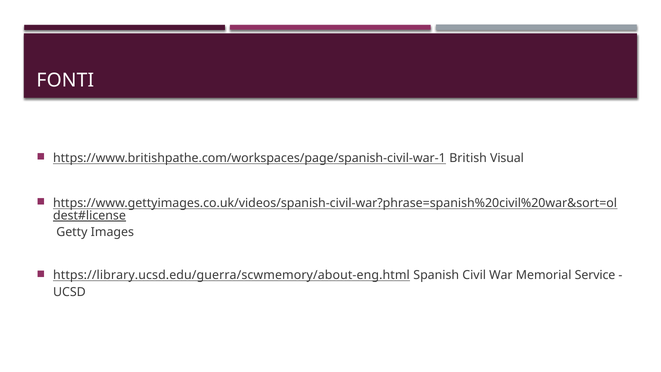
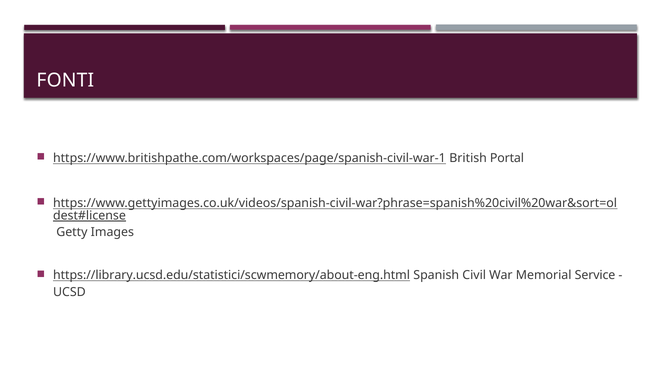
Visual: Visual -> Portal (507, 158)
https://library.ucsd.edu/guerra/scwmemory/about-eng.html: https://library.ucsd.edu/guerra/scwmemory/about-eng.html -> https://library.ucsd.edu/statistici/scwmemory/about-eng.html (232, 275)
